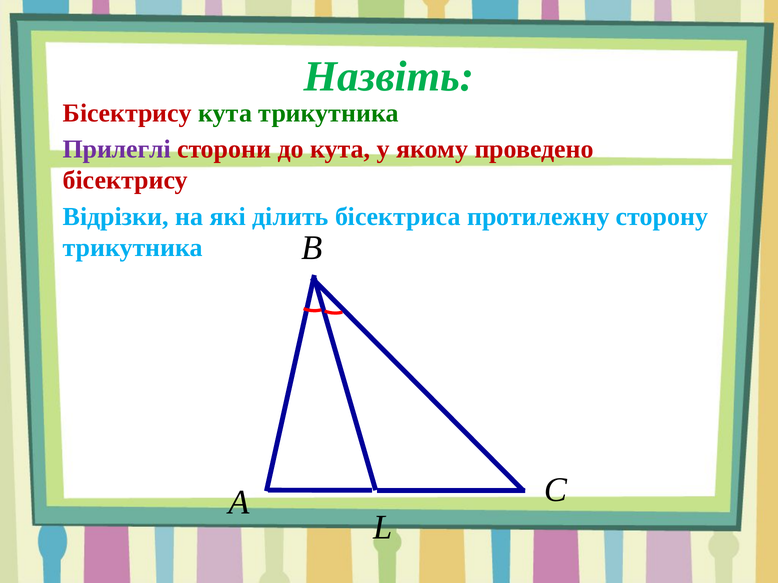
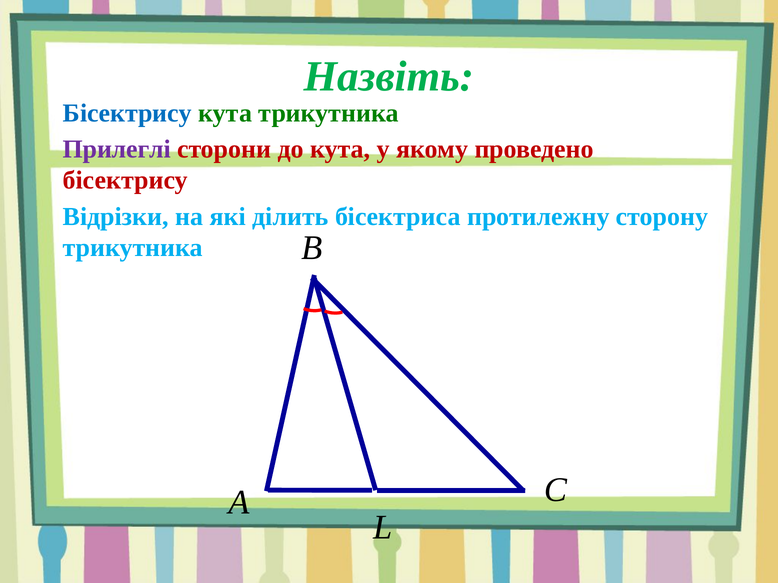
Бісектрису colour: red -> blue (127, 113)
